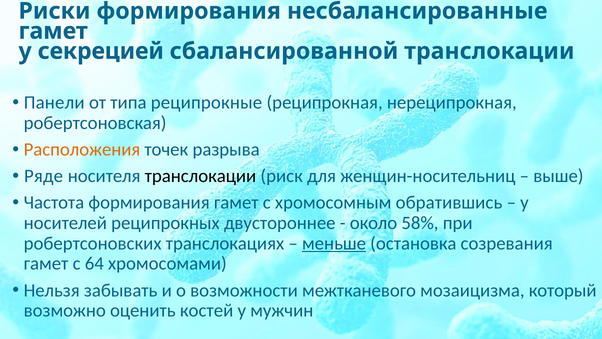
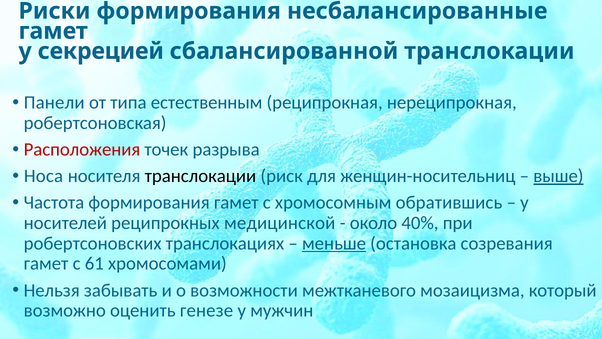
реципрокные: реципрокные -> естественным (207, 102)
Расположения colour: orange -> red (82, 149)
Ряде: Ряде -> Носа (44, 176)
выше underline: none -> present (558, 176)
двустороннее: двустороннее -> медицинской (280, 223)
58%: 58% -> 40% (420, 223)
64: 64 -> 61 (94, 263)
костей: костей -> генезе (207, 310)
